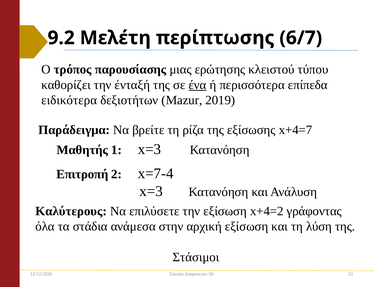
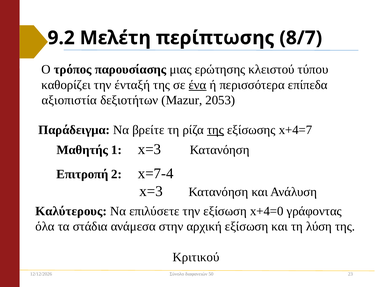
6/7: 6/7 -> 8/7 (301, 38)
ειδικότερα: ειδικότερα -> αξιοπιστία (69, 100)
2019: 2019 -> 2053 (220, 100)
της underline: none -> present (215, 130)
x+4=2: x+4=2 -> x+4=0 (267, 211)
Στάσιμοι: Στάσιμοι -> Κριτικού (196, 257)
